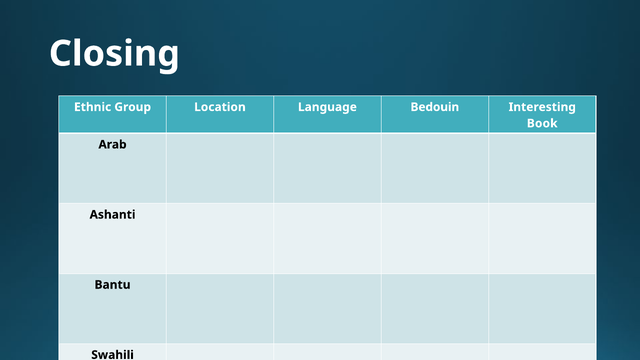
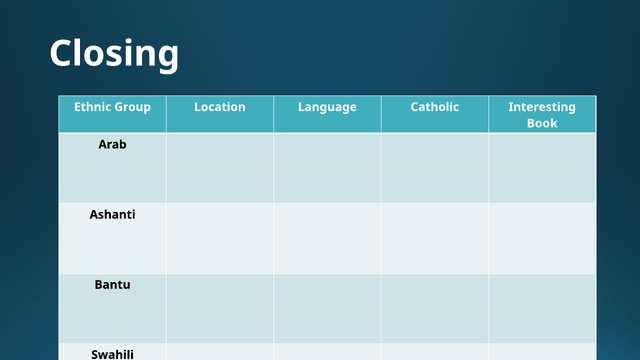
Bedouin: Bedouin -> Catholic (435, 107)
